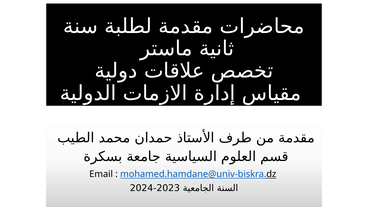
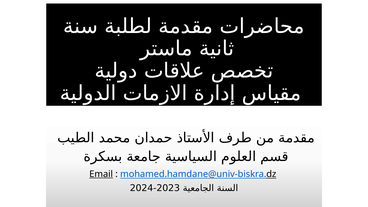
Email underline: none -> present (101, 174)
